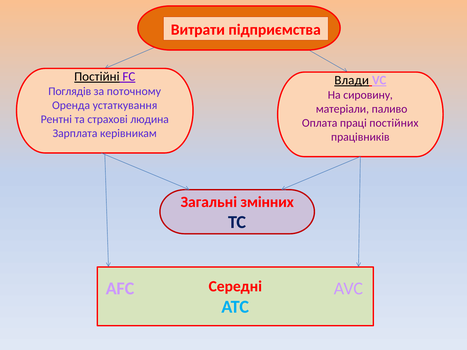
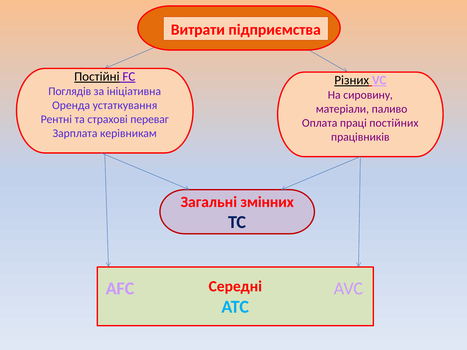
Влади: Влади -> Різних (352, 80)
поточному: поточному -> ініціативна (134, 91)
людина: людина -> переваг (150, 119)
